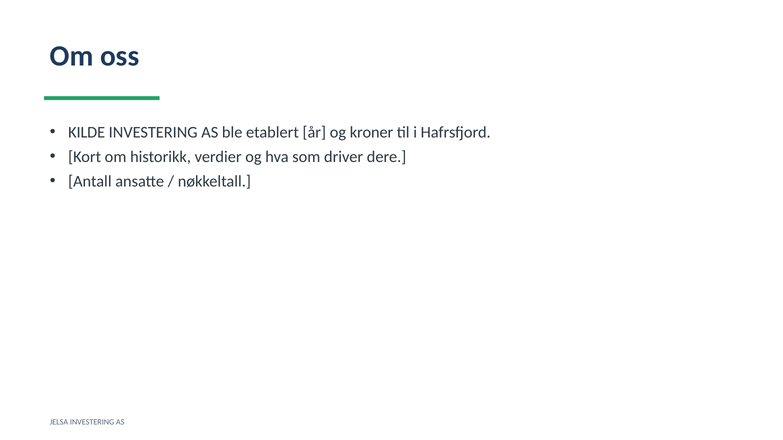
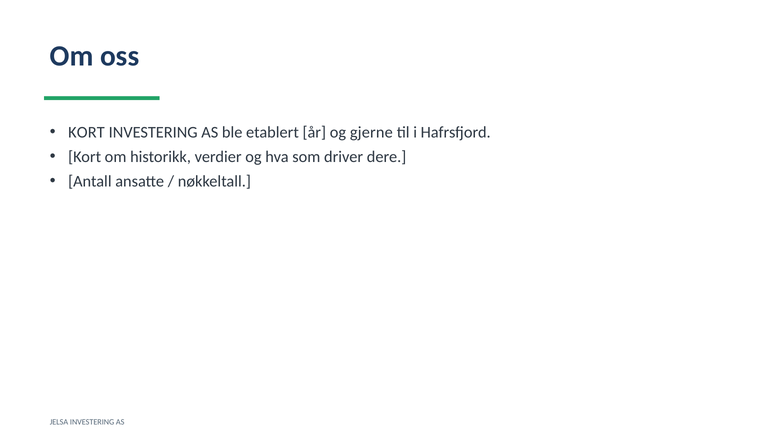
KILDE: KILDE -> KORT (87, 133)
kroner: kroner -> gjerne (371, 133)
